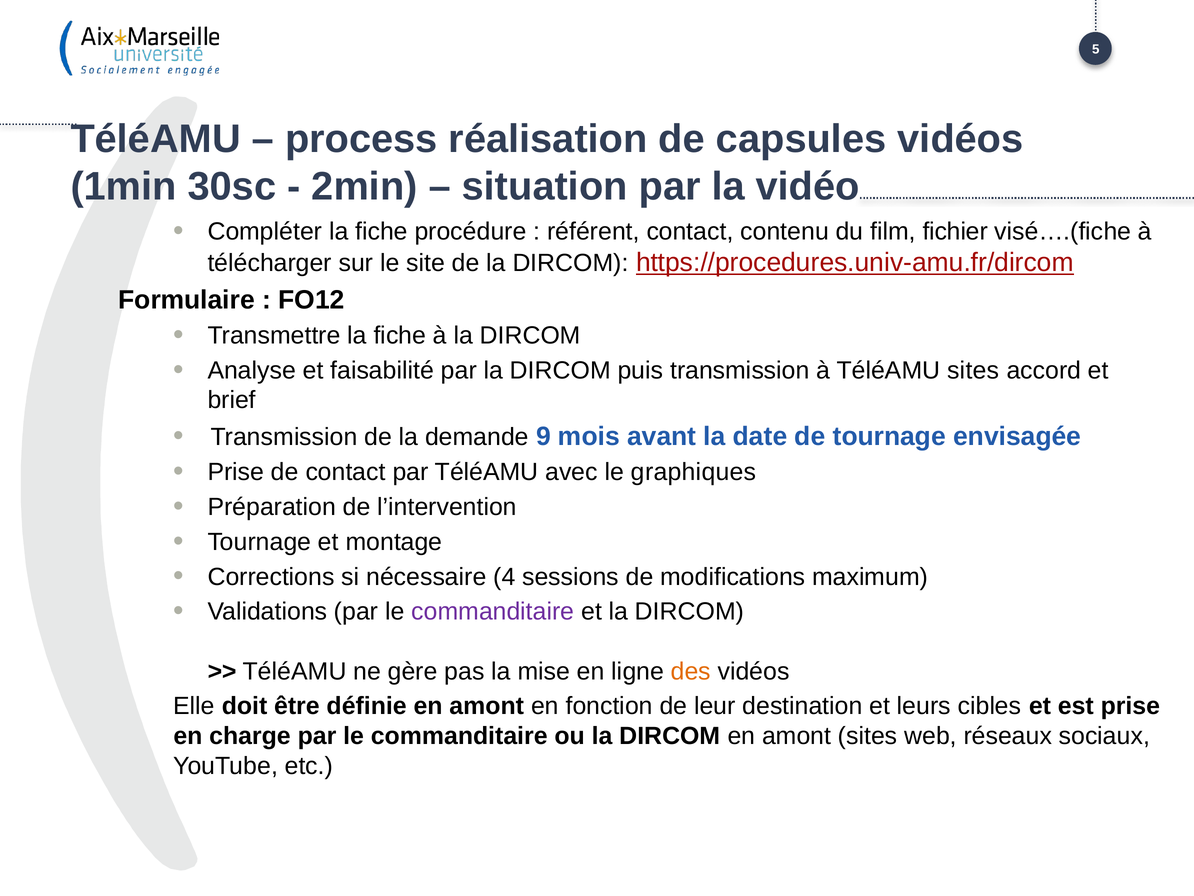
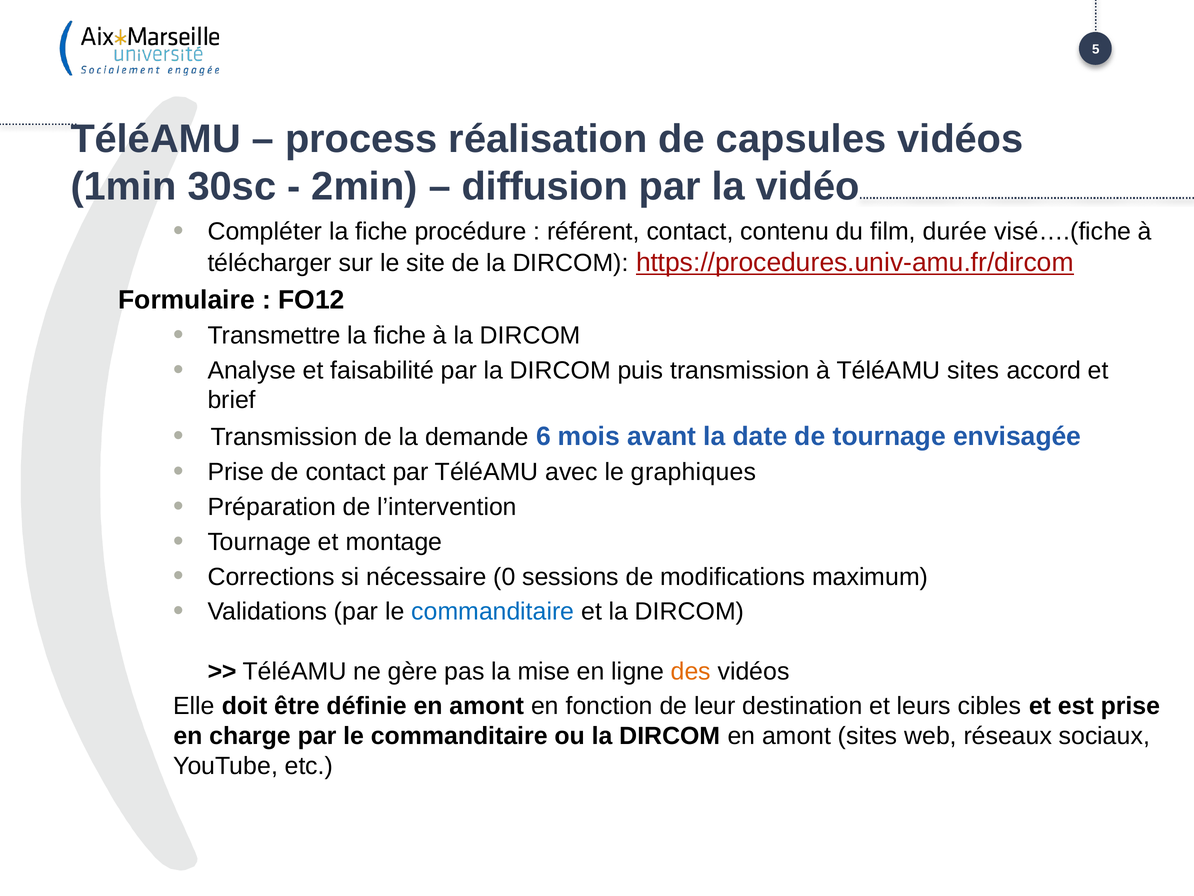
situation: situation -> diffusion (545, 187)
fichier: fichier -> durée (955, 232)
9: 9 -> 6 (543, 436)
4: 4 -> 0 (504, 577)
commanditaire colour: purple -> blue (493, 611)
